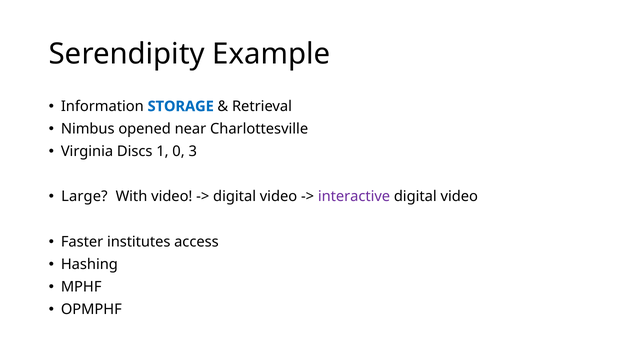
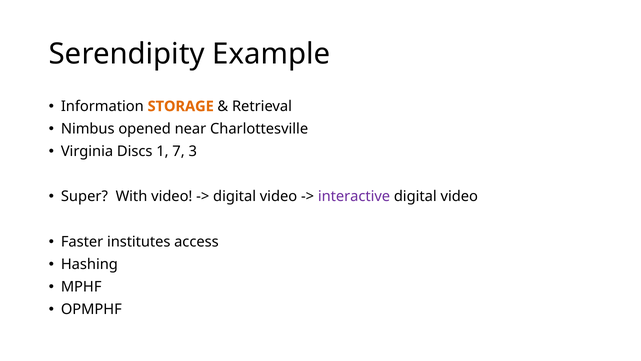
STORAGE colour: blue -> orange (181, 106)
0: 0 -> 7 (179, 151)
Large: Large -> Super (84, 196)
